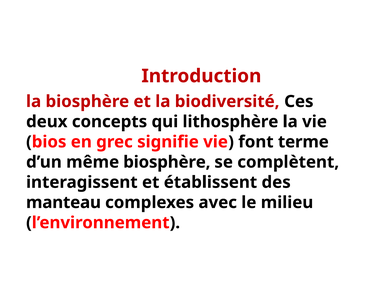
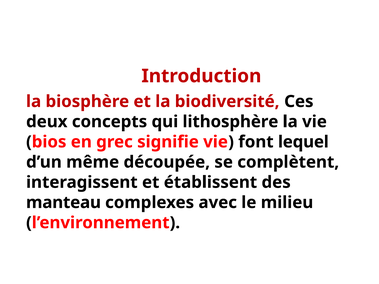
terme: terme -> lequel (303, 142)
même biosphère: biosphère -> découpée (167, 162)
